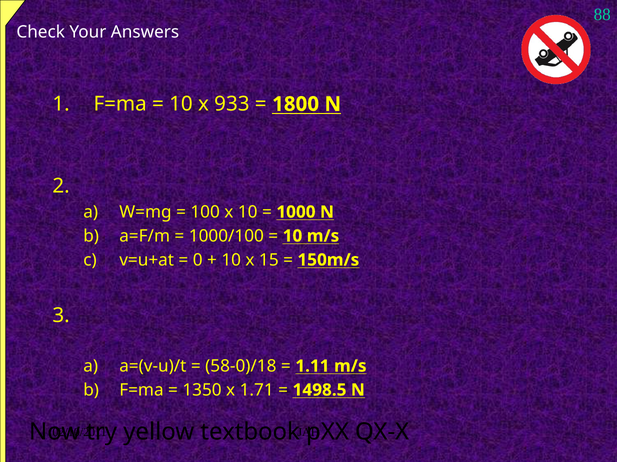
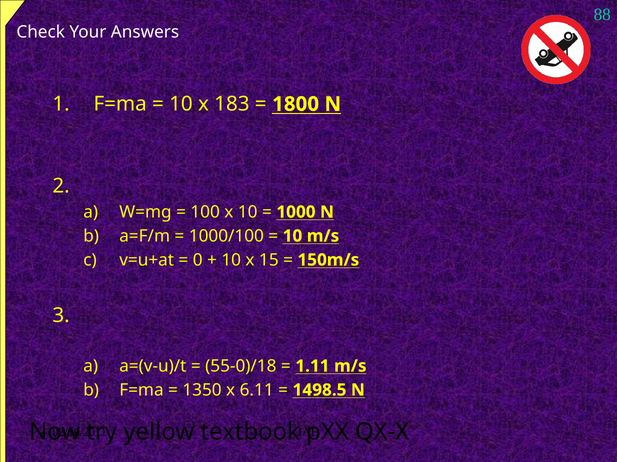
933: 933 -> 183 (232, 104)
58-0)/18: 58-0)/18 -> 55-0)/18 (241, 367)
1.71: 1.71 -> 6.11 (257, 391)
